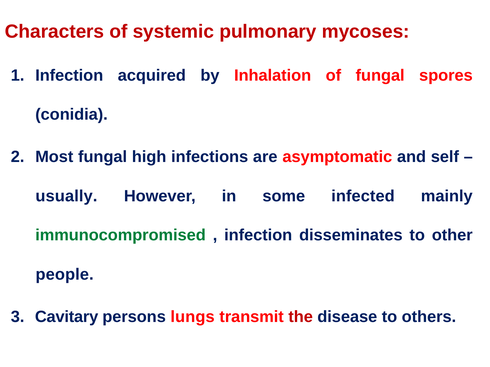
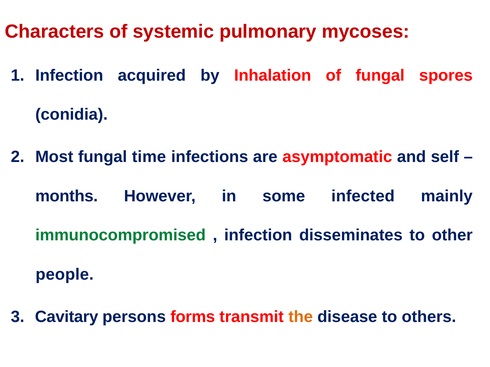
high: high -> time (149, 157)
usually: usually -> months (67, 196)
lungs: lungs -> forms (193, 317)
the colour: red -> orange (301, 317)
